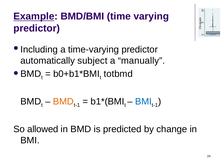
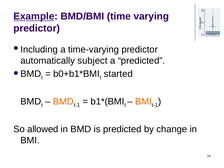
a manually: manually -> predicted (141, 61)
totbmd: totbmd -> started (118, 74)
BMI colour: blue -> orange (143, 101)
